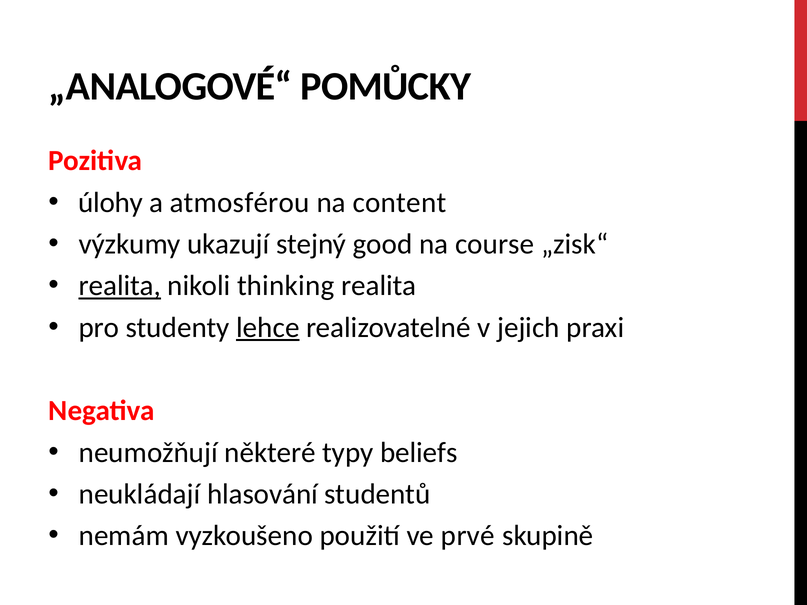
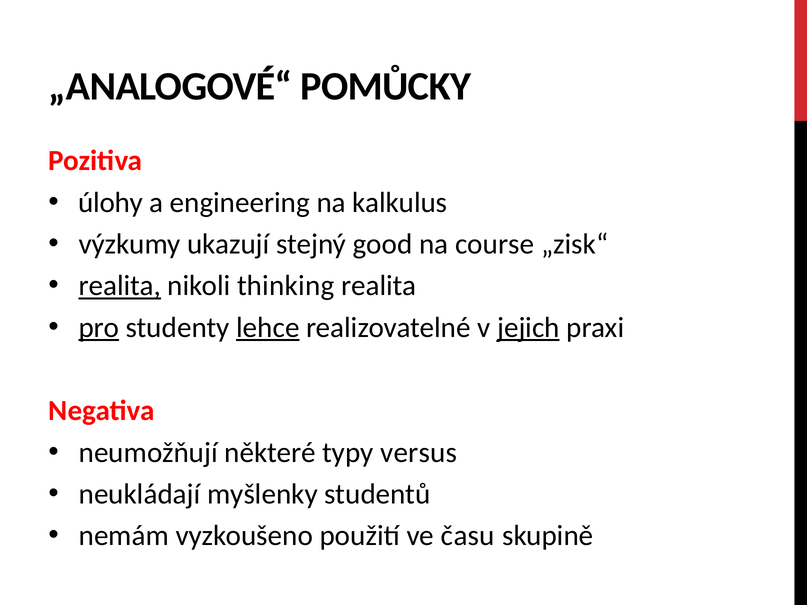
atmosférou: atmosférou -> engineering (240, 203)
content: content -> kalkulus (400, 203)
pro underline: none -> present (99, 328)
jejich underline: none -> present (528, 328)
beliefs: beliefs -> versus (419, 453)
hlasování: hlasování -> myšlenky (262, 494)
prvé: prvé -> času (468, 536)
